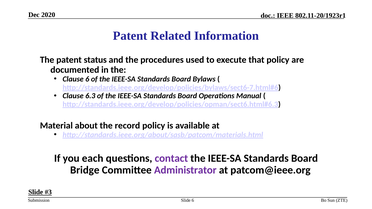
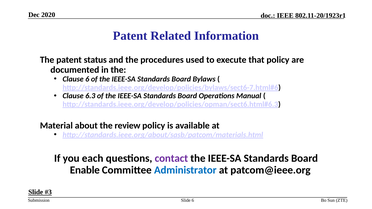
record: record -> review (127, 126)
Bridge: Bridge -> Enable (85, 170)
Administrator colour: purple -> blue (185, 170)
